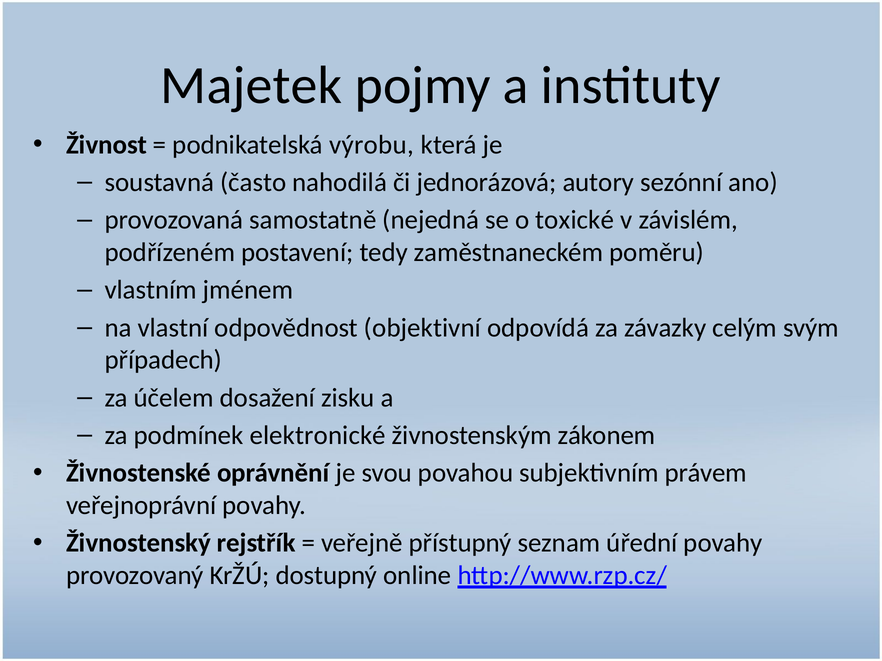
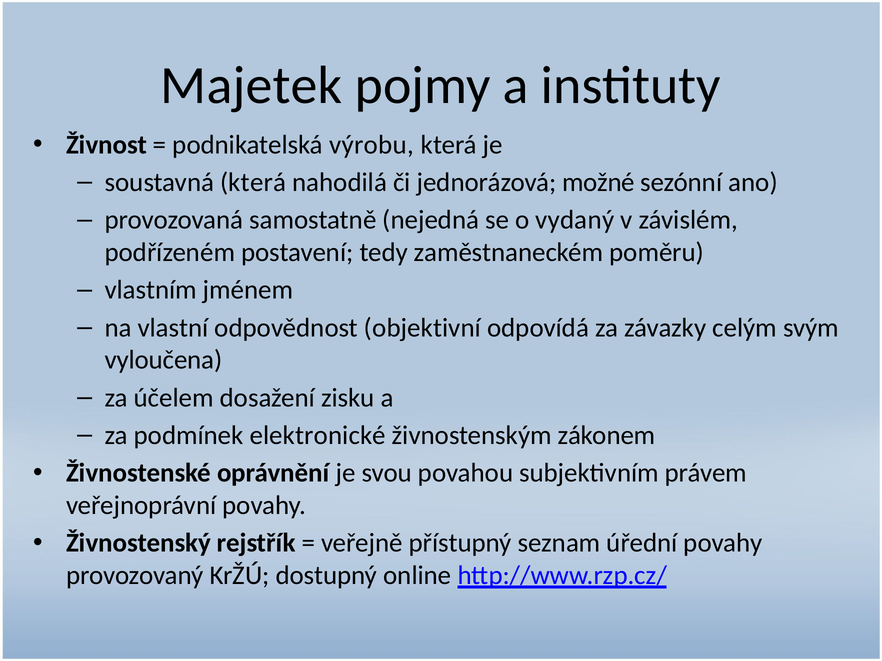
soustavná často: často -> která (253, 183)
autory: autory -> možné (598, 183)
toxické: toxické -> vydaný (575, 220)
případech: případech -> vyloučena (163, 360)
